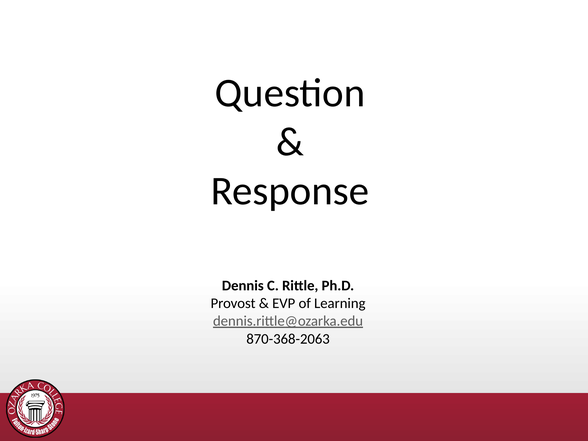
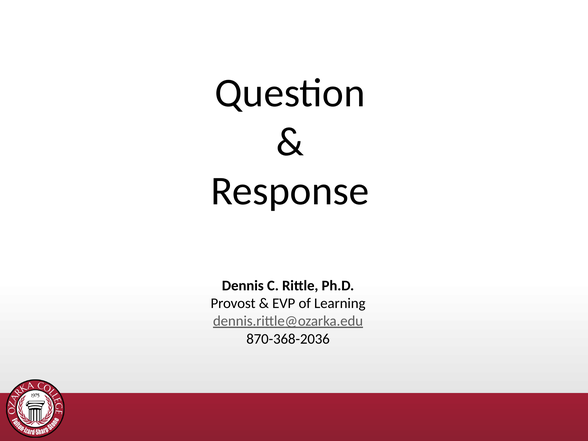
870-368-2063: 870-368-2063 -> 870-368-2036 (288, 339)
